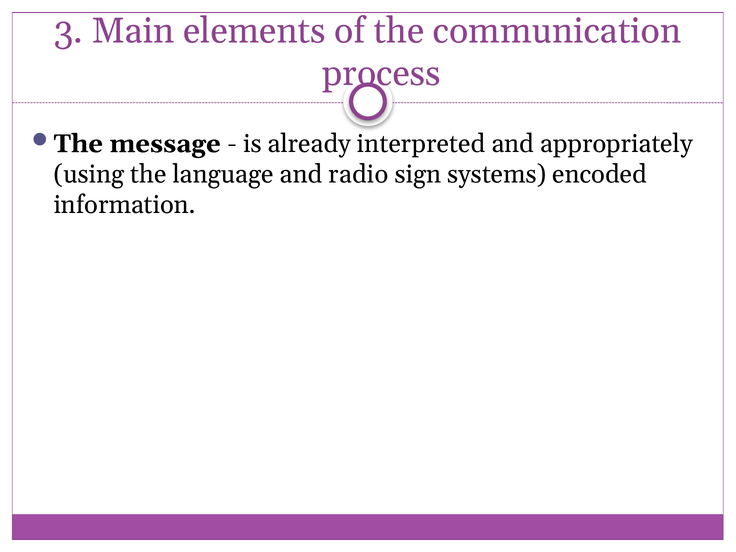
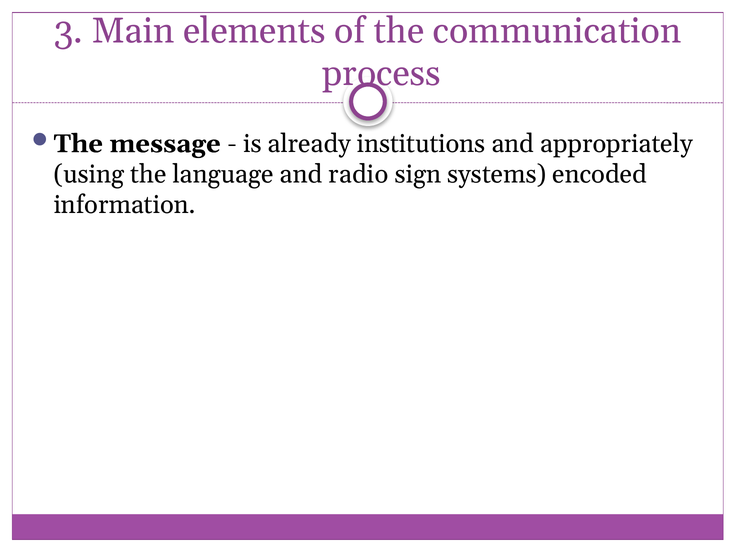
interpreted: interpreted -> institutions (421, 144)
